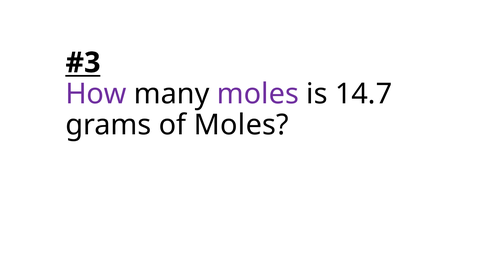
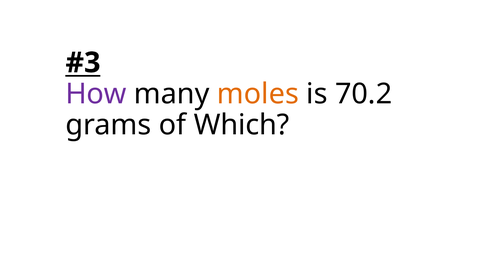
moles colour: purple -> orange (258, 94)
14.7: 14.7 -> 70.2 (364, 94)
of Moles: Moles -> Which (242, 125)
